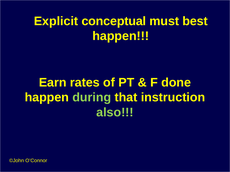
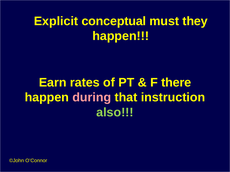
best: best -> they (195, 21)
done: done -> there (176, 83)
during colour: light green -> pink (92, 98)
